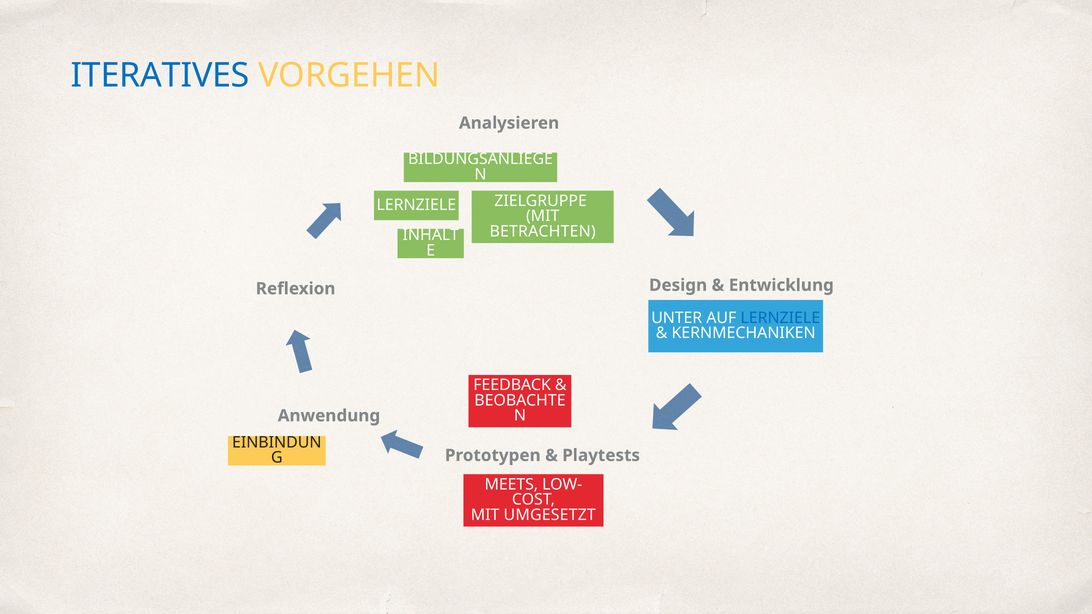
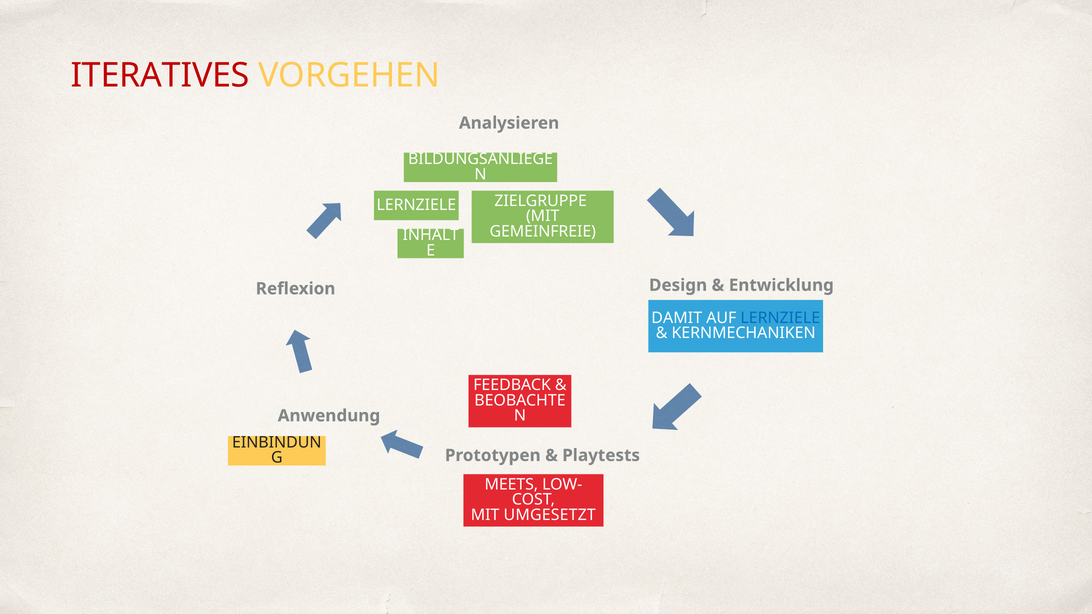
ITERATIVES colour: blue -> red (160, 76)
BETRACHTEN: BETRACHTEN -> GEMEINFREIE (543, 232)
UNTER: UNTER -> DAMIT (677, 318)
